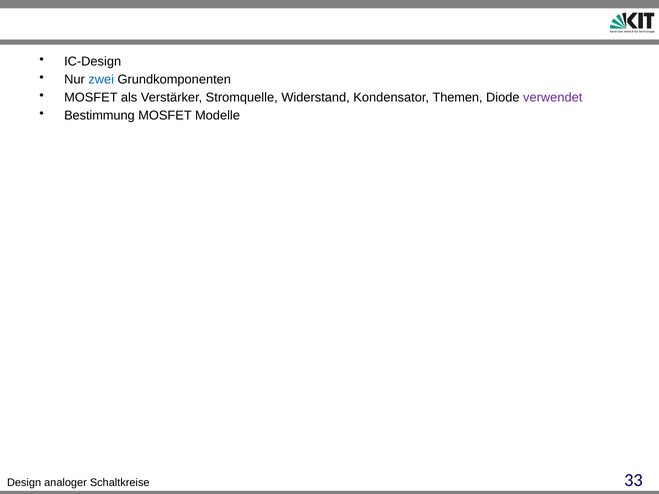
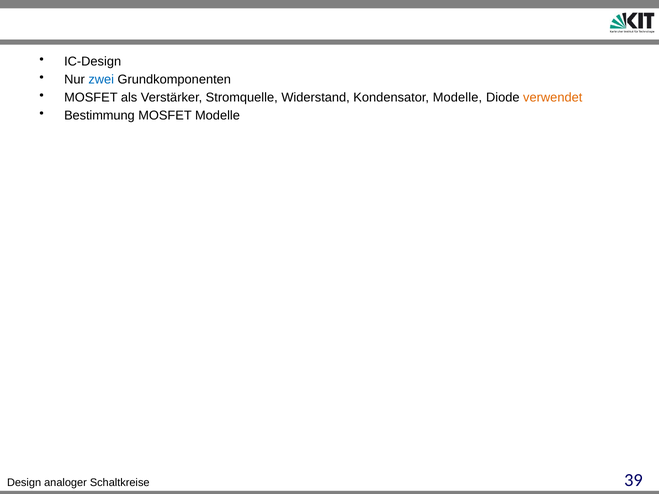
Kondensator Themen: Themen -> Modelle (457, 98)
verwendet colour: purple -> orange (553, 98)
33: 33 -> 39 (633, 481)
